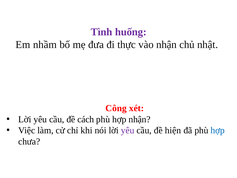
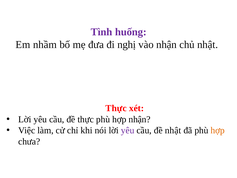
thực: thực -> nghị (127, 45)
Công: Công -> Thực (116, 108)
đề cách: cách -> thực (86, 119)
đề hiện: hiện -> nhật (173, 130)
hợp colour: blue -> orange (218, 130)
